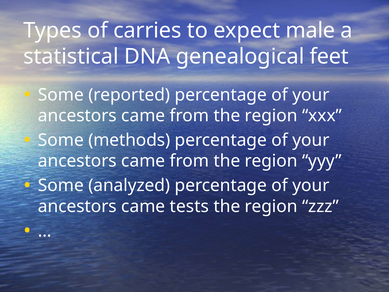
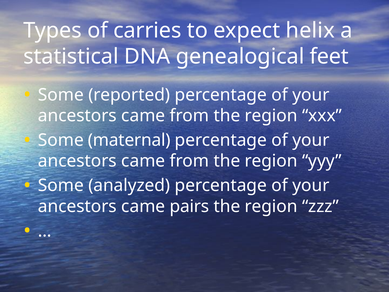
male: male -> helix (310, 30)
methods: methods -> maternal (129, 140)
tests: tests -> pairs (189, 206)
